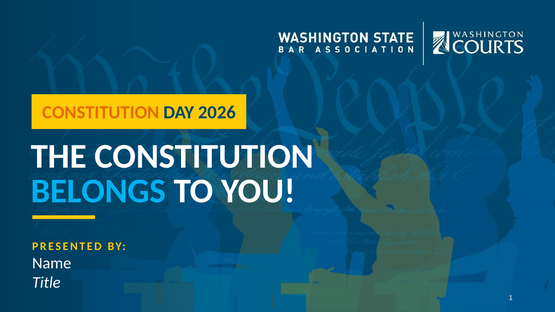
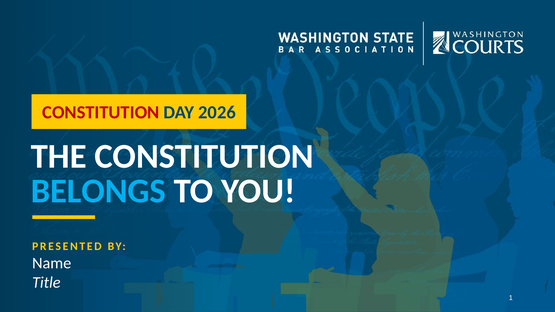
CONSTITUTION colour: orange -> red (101, 113)
